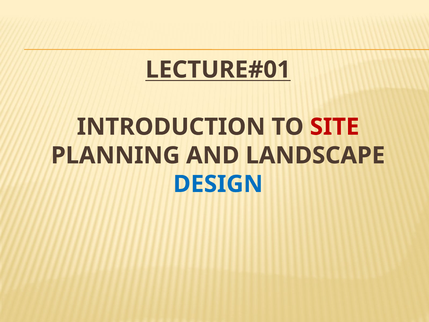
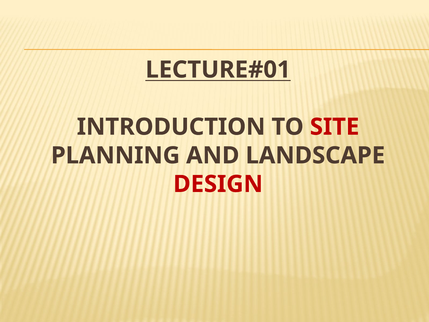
DESIGN colour: blue -> red (218, 184)
